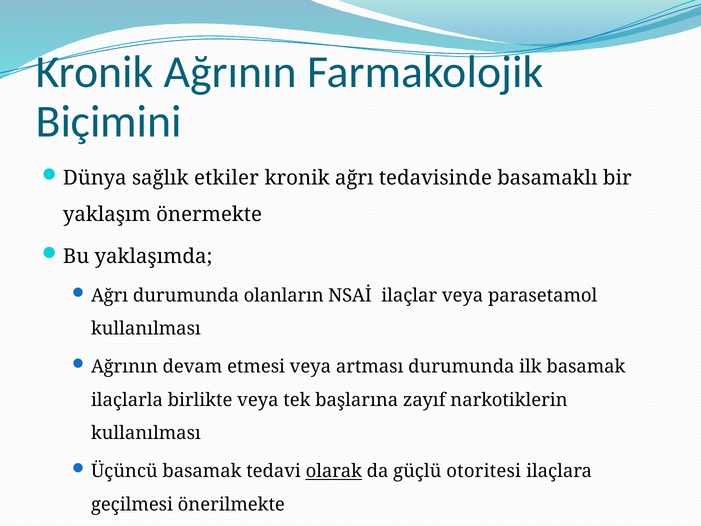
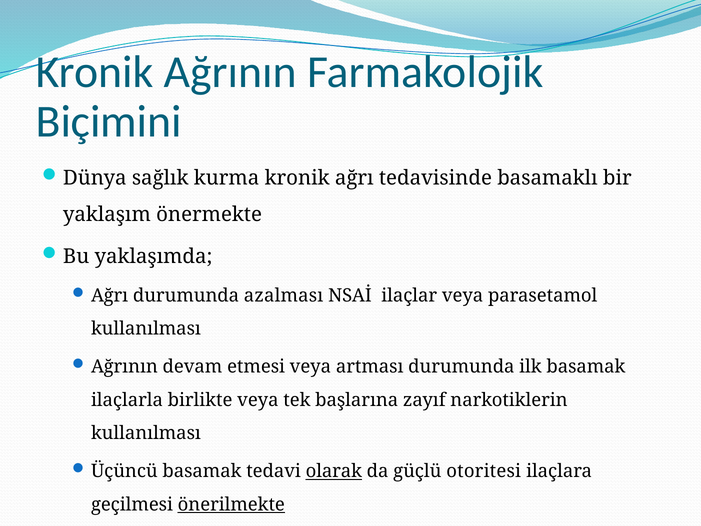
etkiler: etkiler -> kurma (227, 178)
olanların: olanların -> azalması (284, 295)
önerilmekte underline: none -> present (231, 504)
